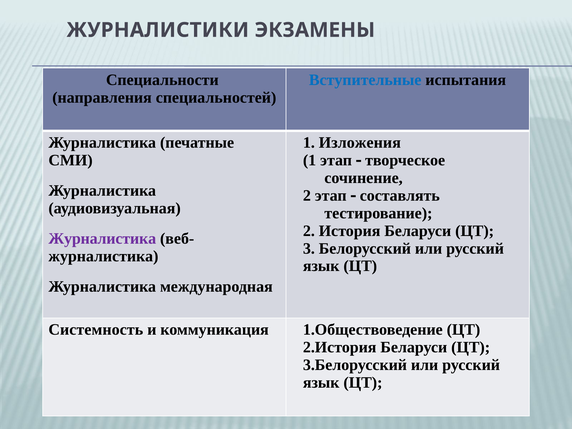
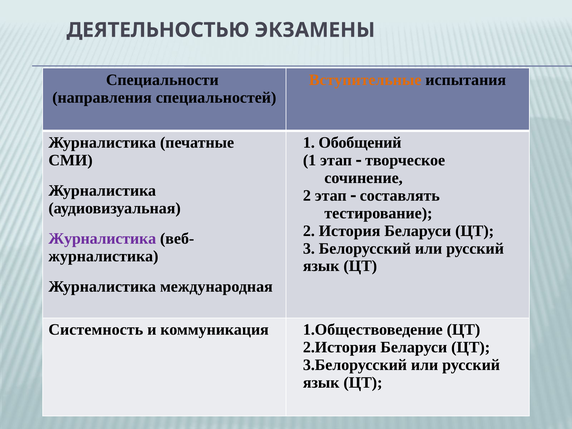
ЖУРНАЛИСТИКИ: ЖУРНАЛИСТИКИ -> ДЕЯТЕЛЬНОСТЬЮ (158, 30)
Вступительные colour: blue -> orange (365, 80)
Изложения: Изложения -> Обобщений (360, 143)
